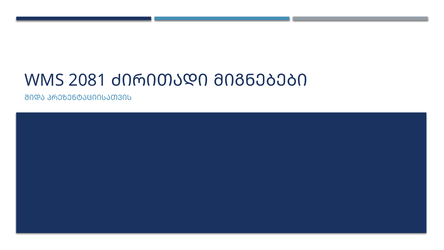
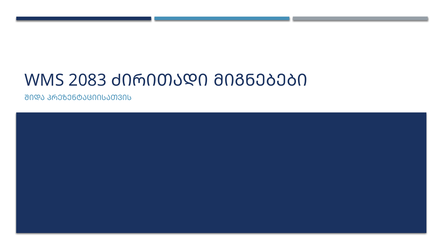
2081: 2081 -> 2083 (88, 80)
